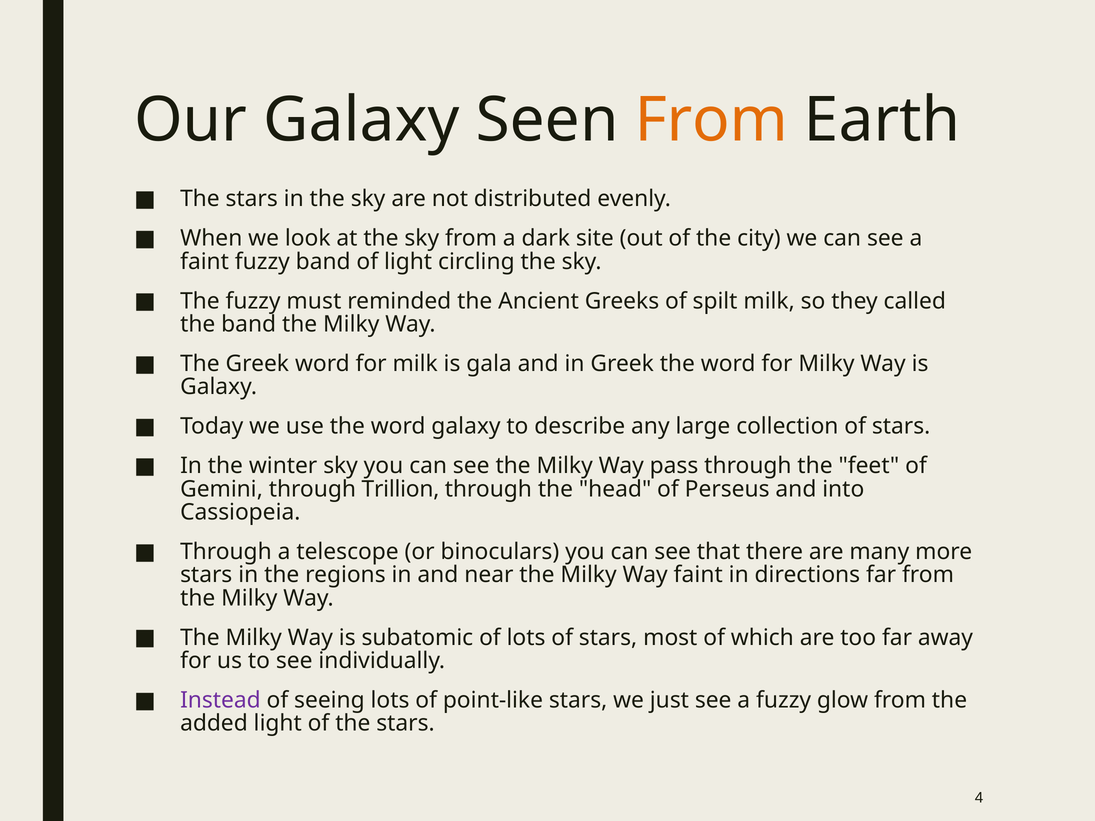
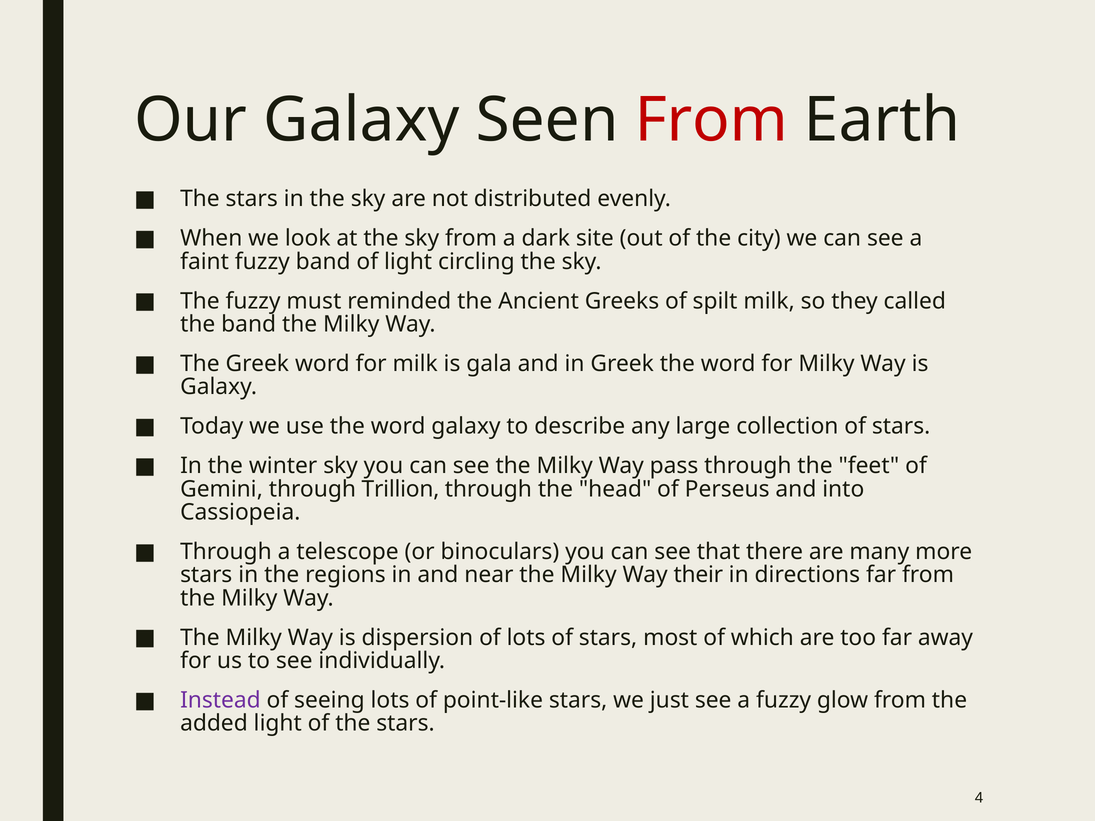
From colour: orange -> red (711, 120)
Way faint: faint -> their (698, 575)
subatomic: subatomic -> dispersion (417, 638)
